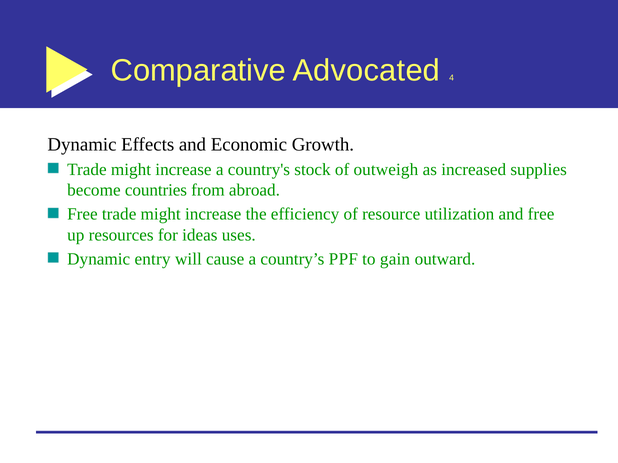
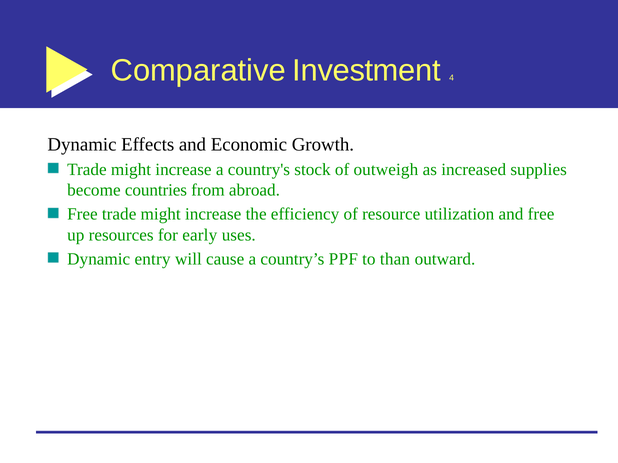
Advocated: Advocated -> Investment (367, 71)
ideas: ideas -> early (200, 235)
gain: gain -> than (395, 259)
